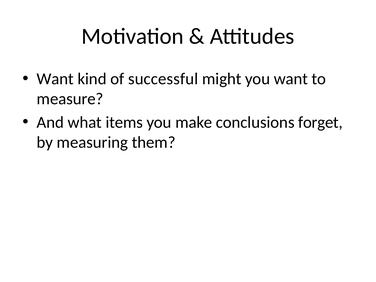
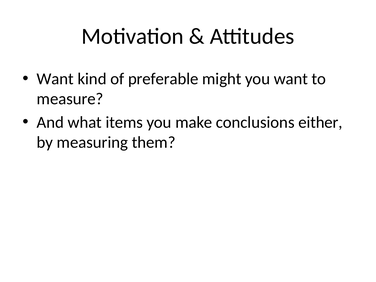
successful: successful -> preferable (163, 79)
forget: forget -> either (320, 122)
